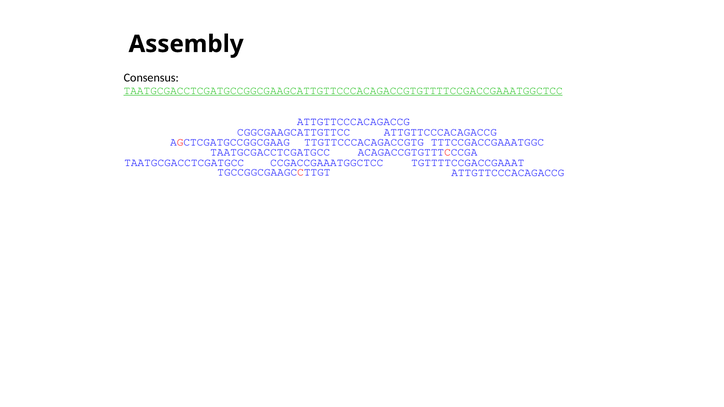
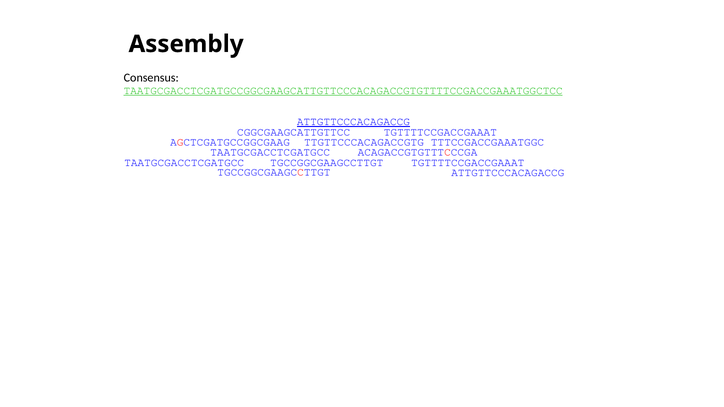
ATTGTTCCCACAGACCG underline: none -> present (353, 122)
CGGCGAAGCATTGTTCC ATTGTTCCCACAGACCG: ATTGTTCCCACAGACCG -> TGTTTTCCGACCGAAAT (440, 132)
CCGACCGAAATGGCTCC: CCGACCGAAATGGCTCC -> TGCCGGCGAAGCCTTGT (327, 163)
